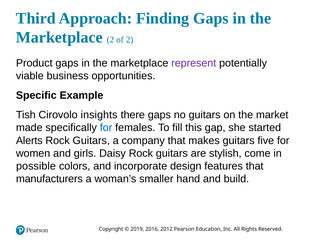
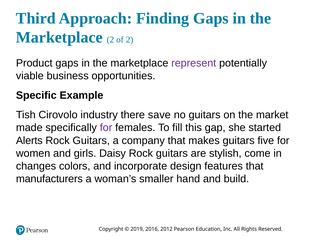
insights: insights -> industry (99, 115)
there gaps: gaps -> save (159, 115)
for colour: blue -> purple (106, 127)
possible: possible -> changes (36, 166)
